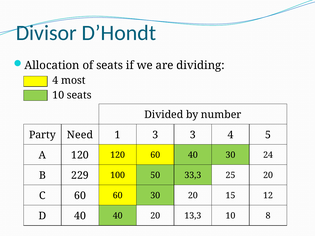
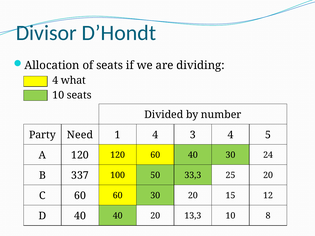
most: most -> what (73, 81)
1 3: 3 -> 4 (155, 135)
229: 229 -> 337 (80, 176)
